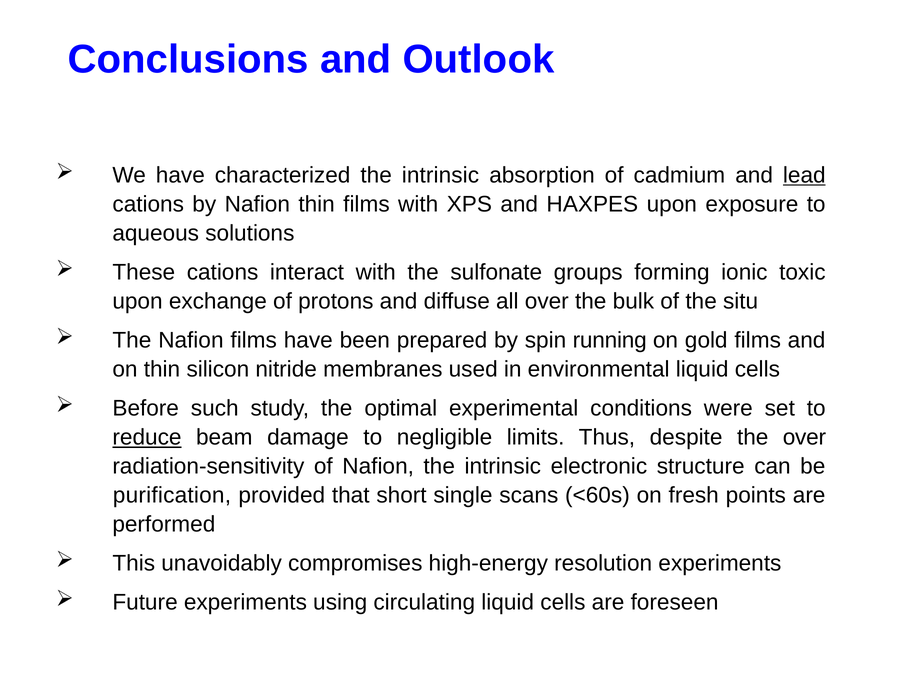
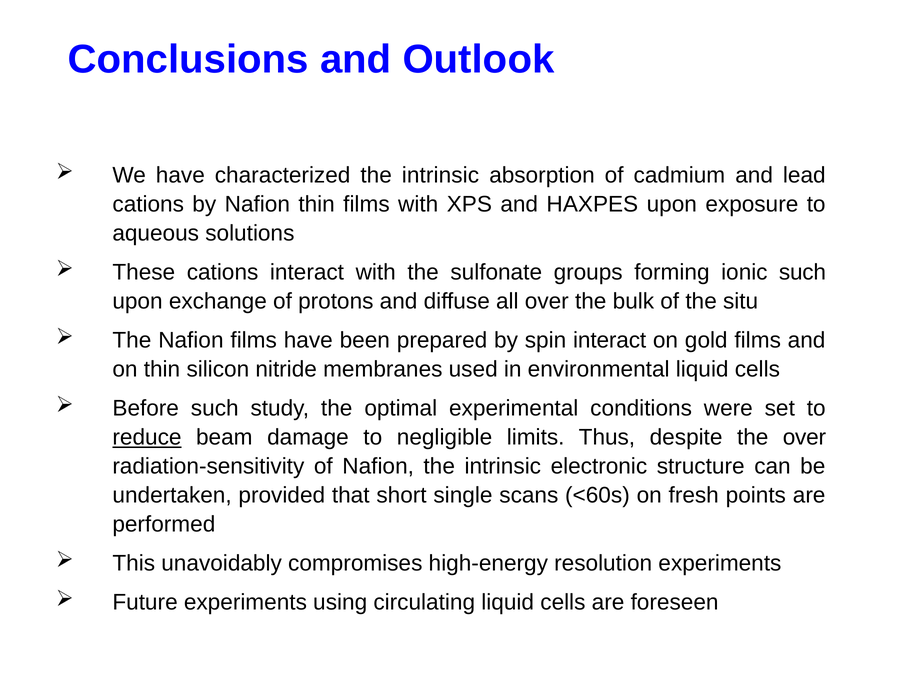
lead underline: present -> none (804, 175)
ionic toxic: toxic -> such (802, 272)
spin running: running -> interact (610, 340)
purification: purification -> undertaken (172, 495)
